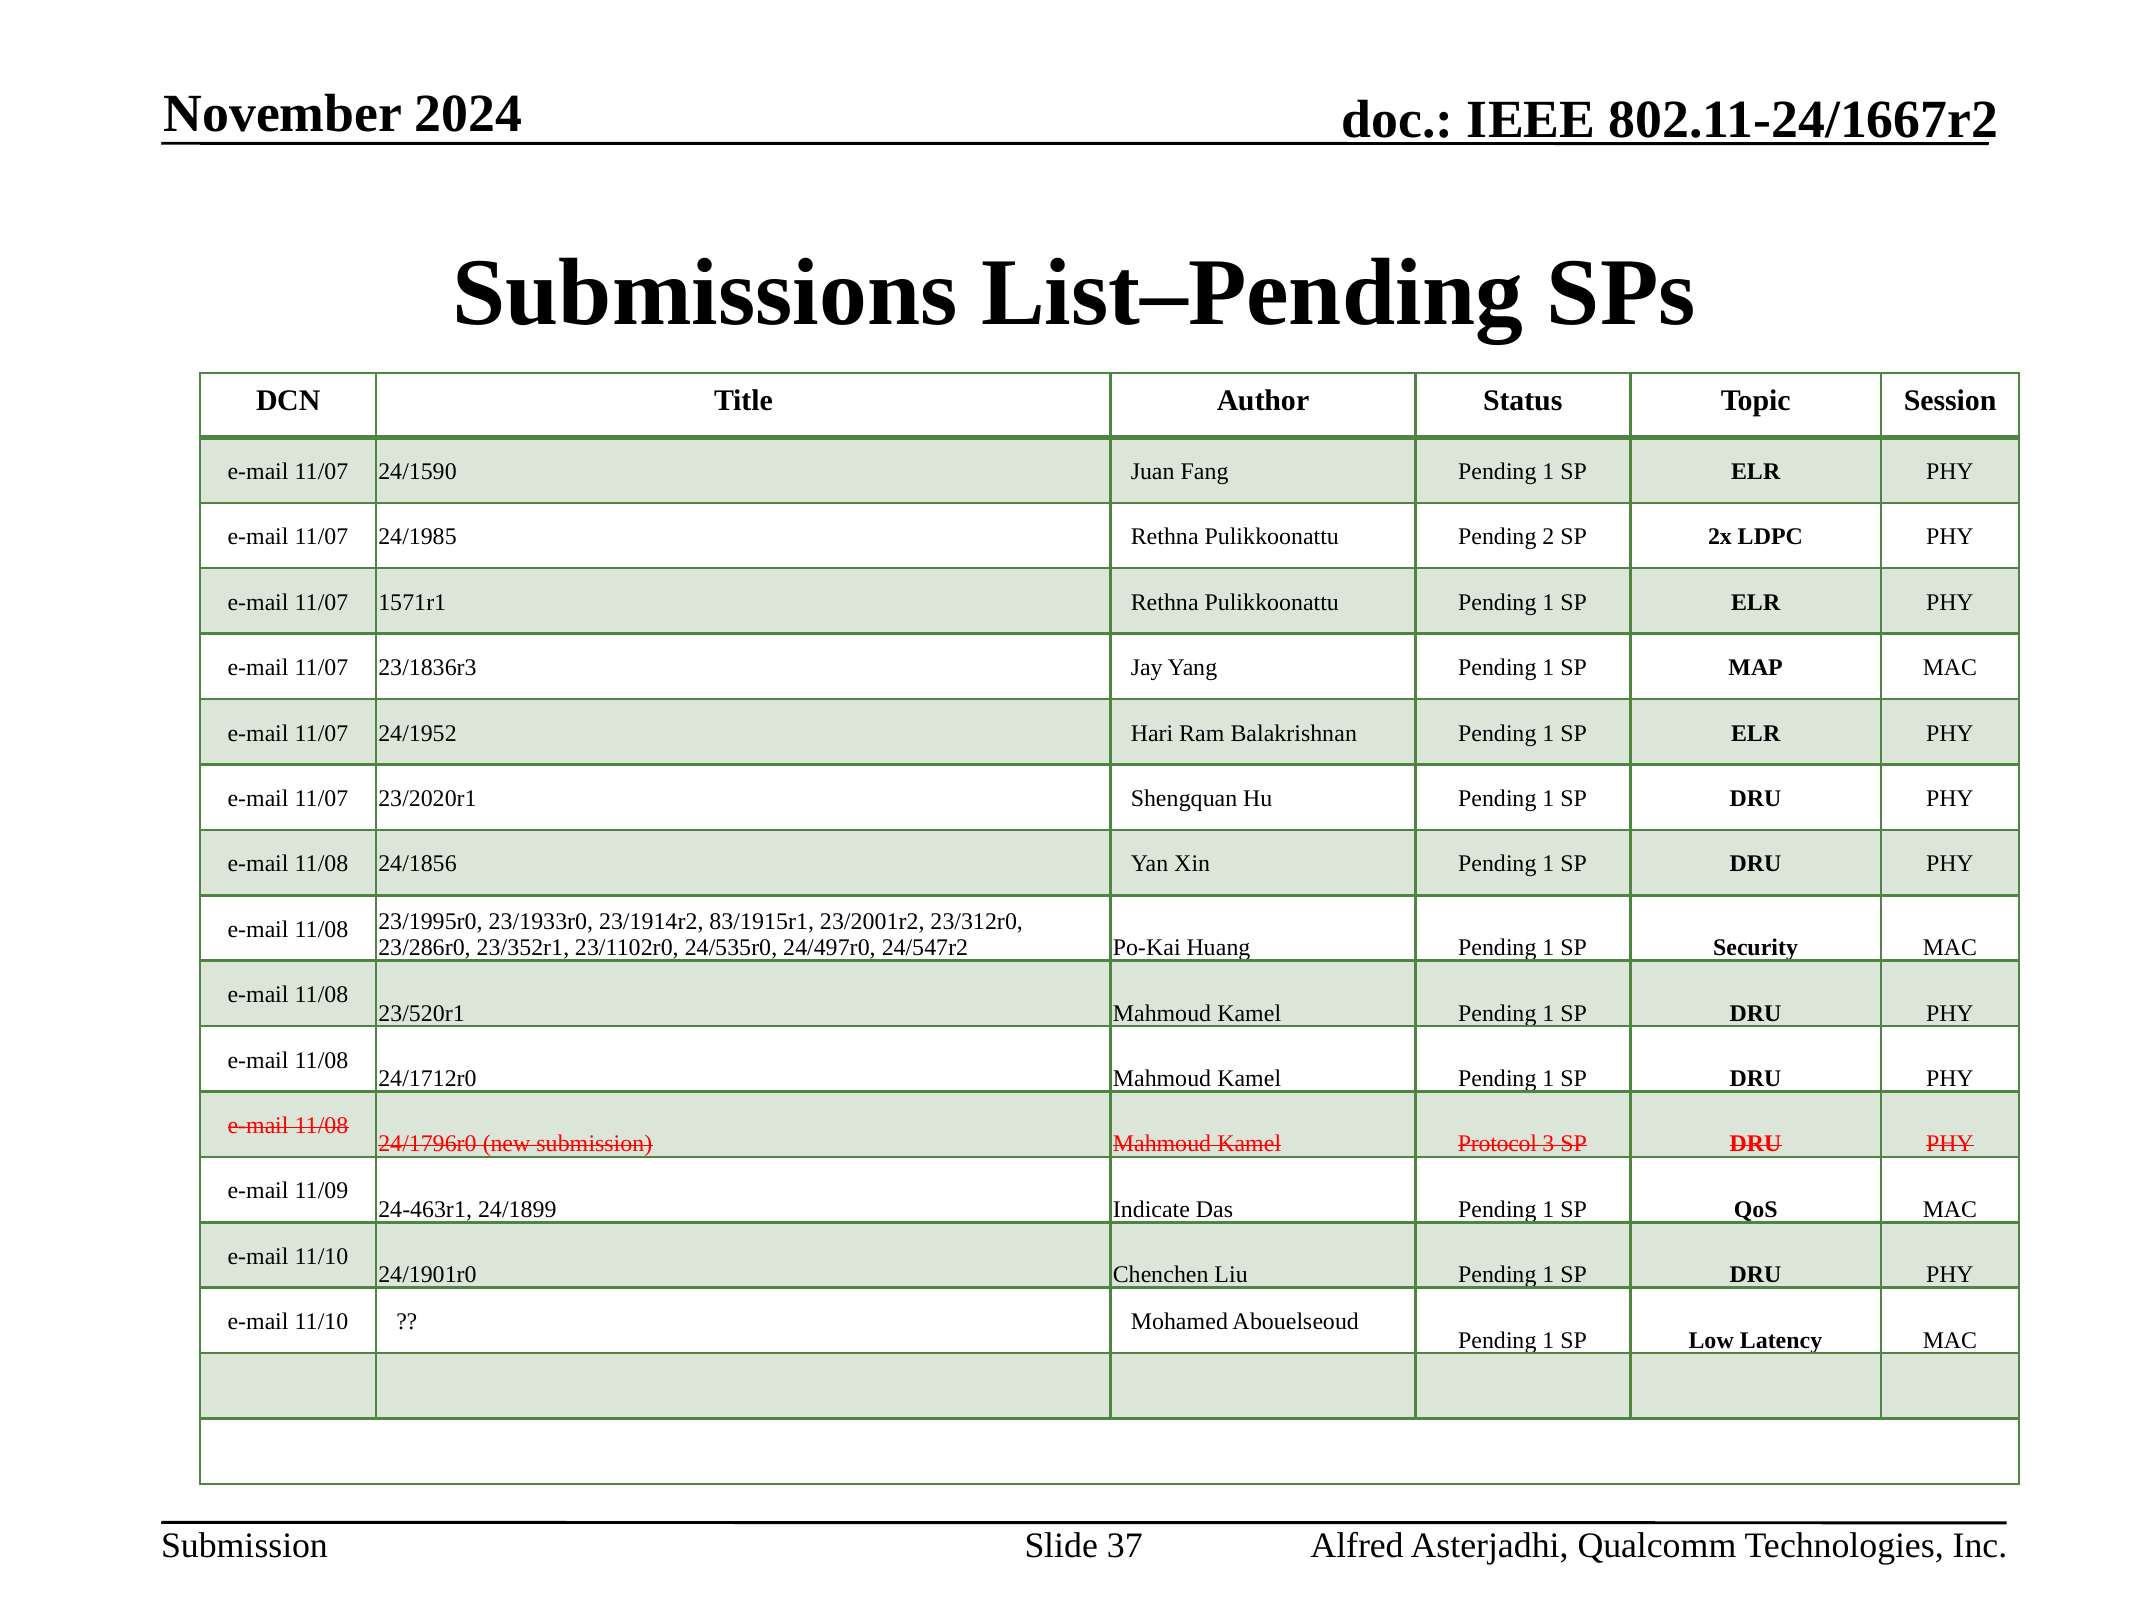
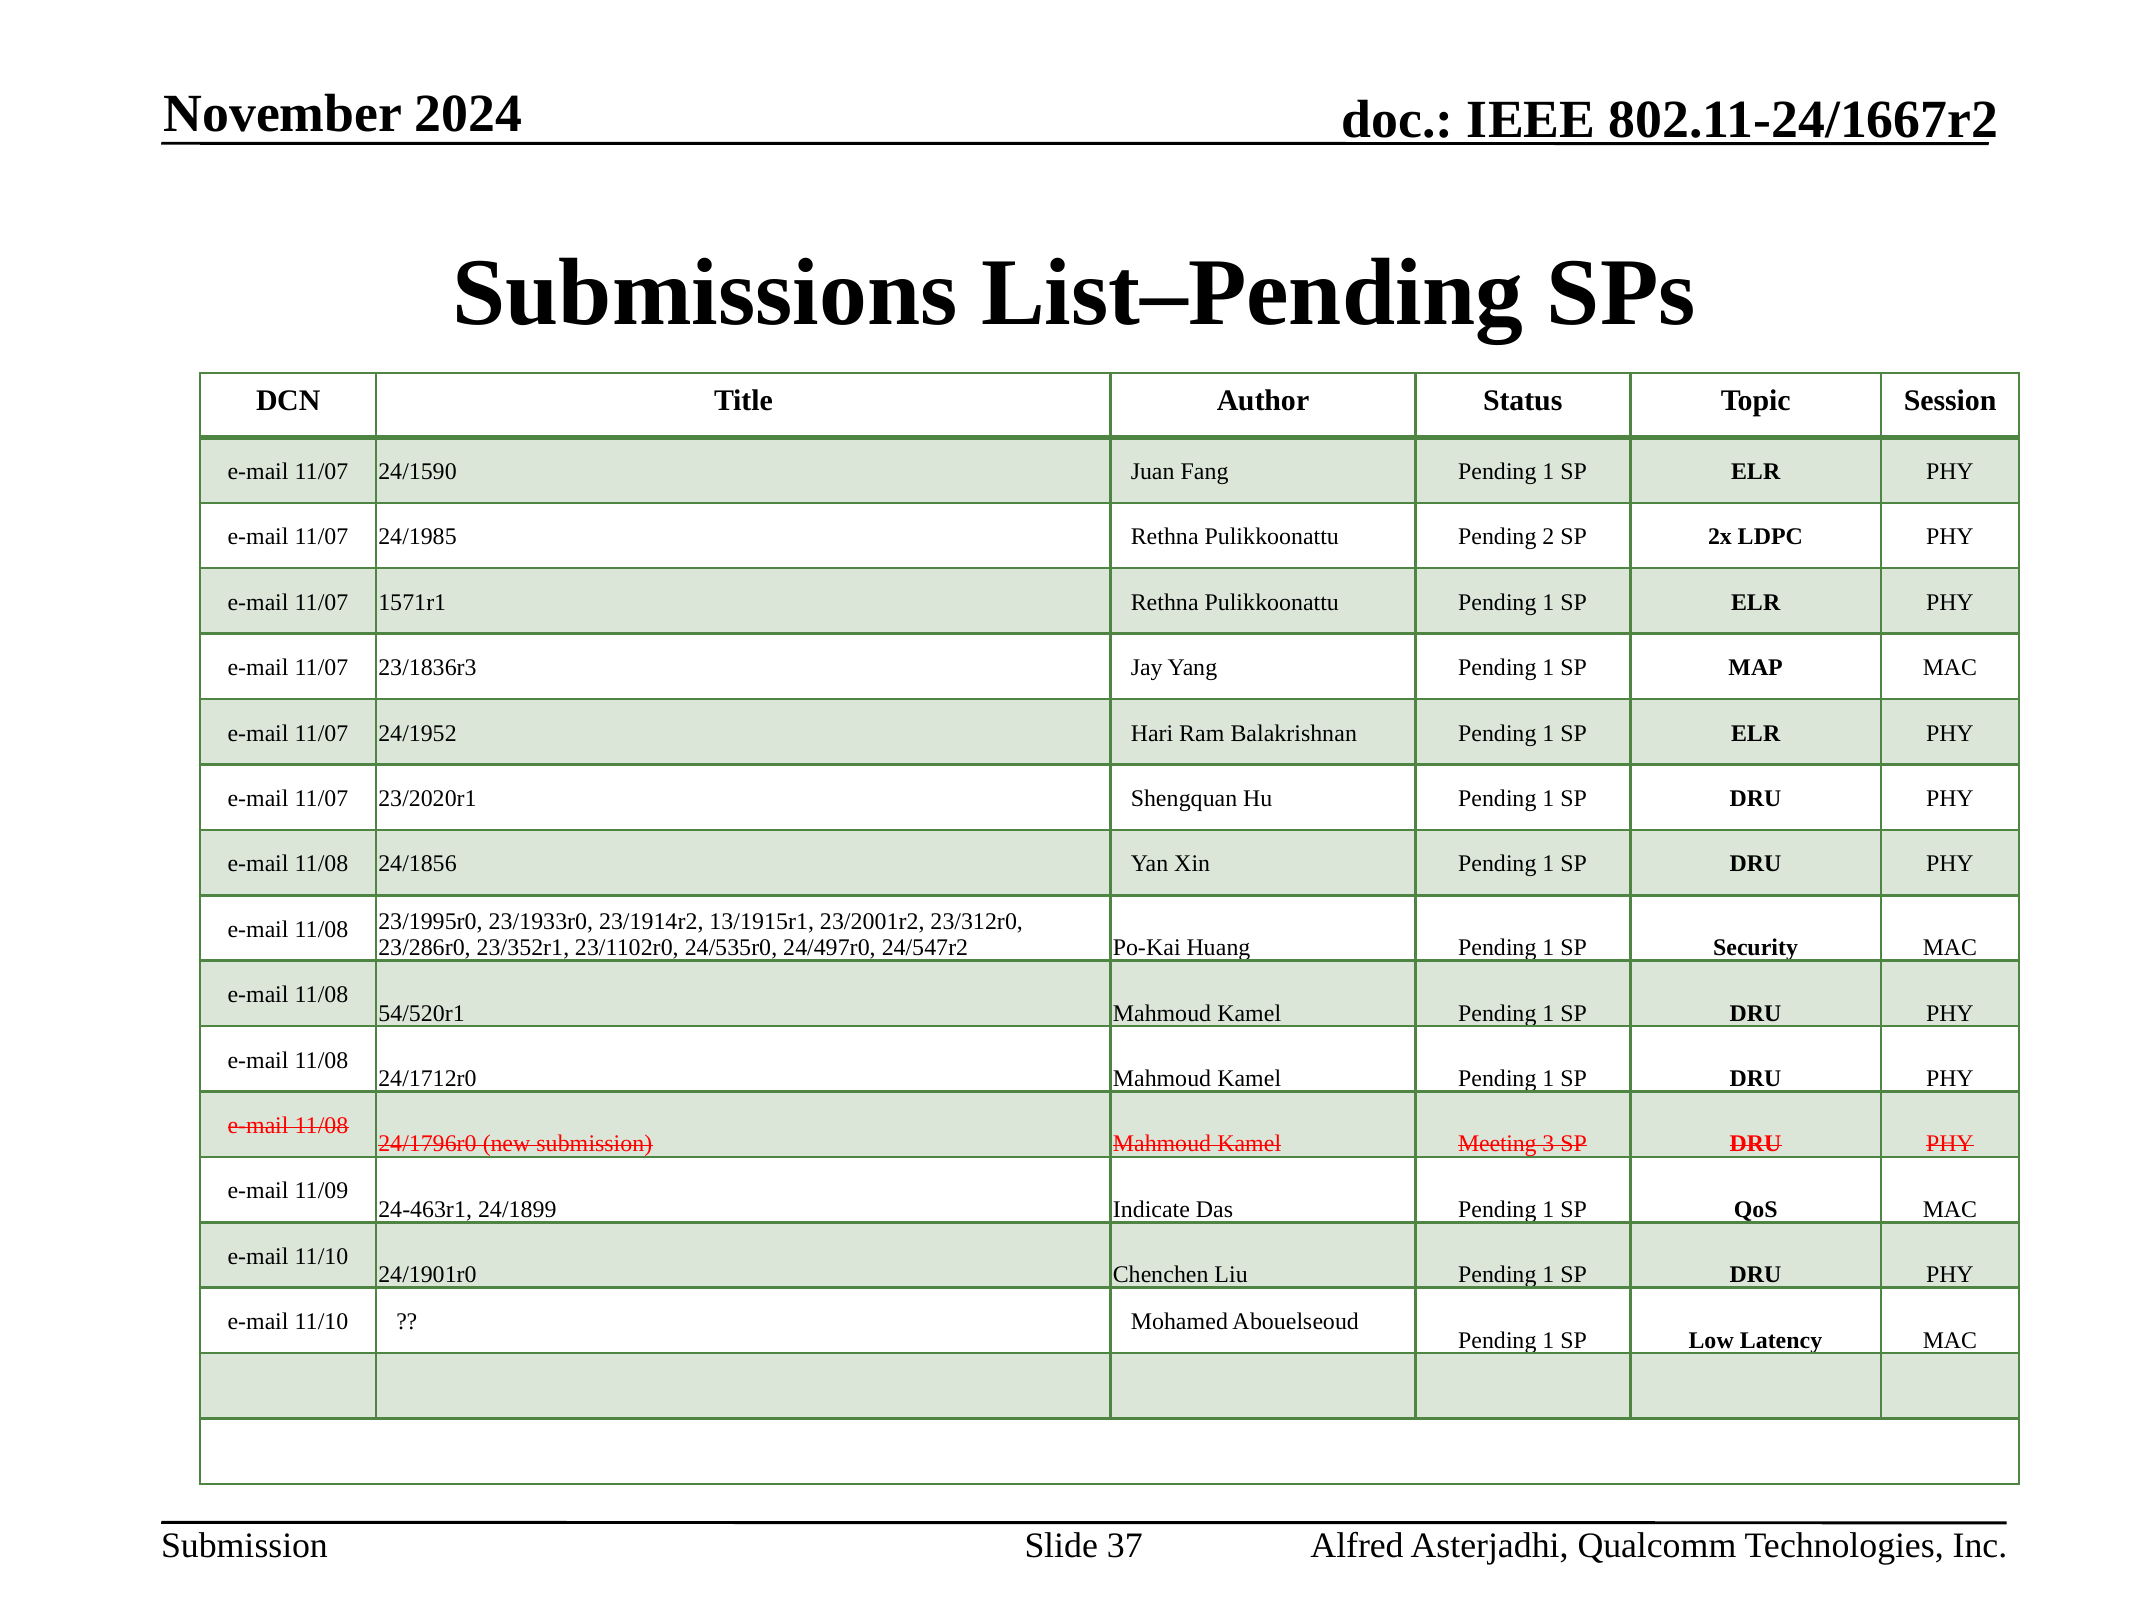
83/1915r1: 83/1915r1 -> 13/1915r1 (762, 922)
23/520r1: 23/520r1 -> 54/520r1 (422, 1014)
Protocol: Protocol -> Meeting (1497, 1144)
